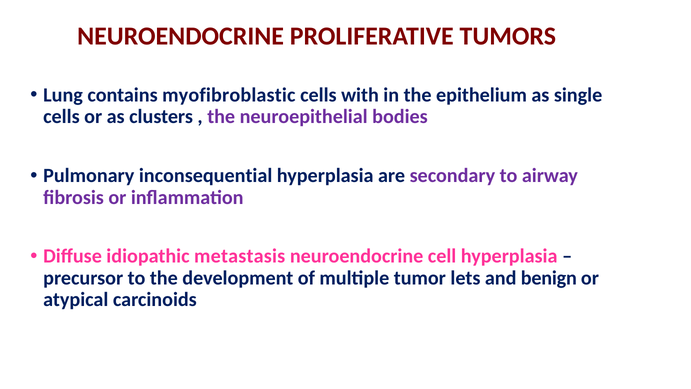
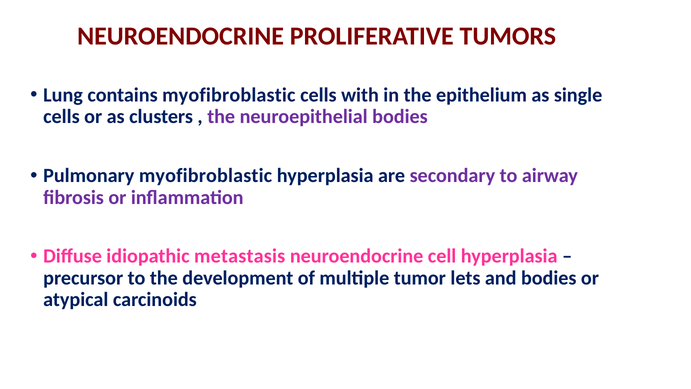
Pulmonary inconsequential: inconsequential -> myofibroblastic (206, 176)
and benign: benign -> bodies (549, 278)
